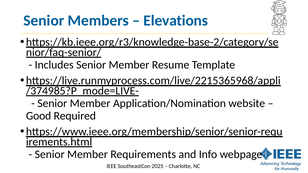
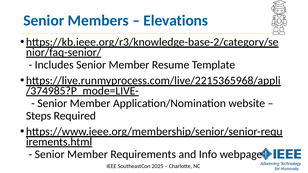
Good: Good -> Steps (39, 116)
